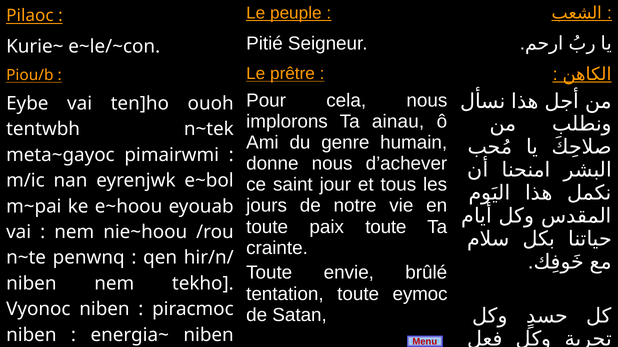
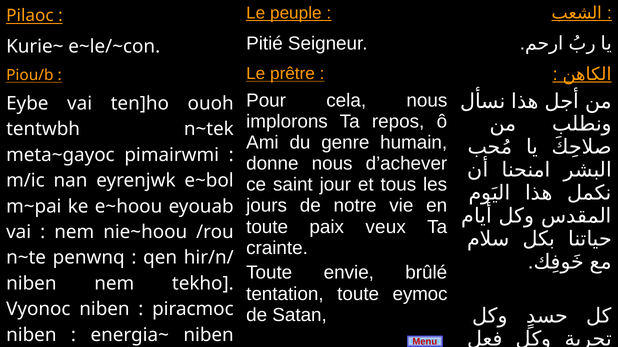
ainau: ainau -> repos (398, 122)
paix toute: toute -> veux (386, 227)
